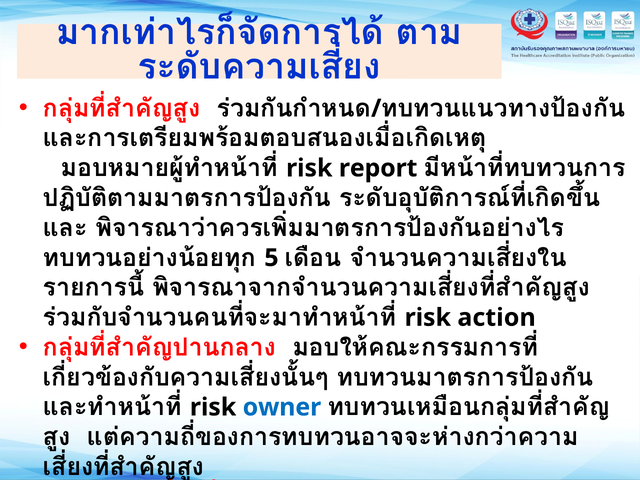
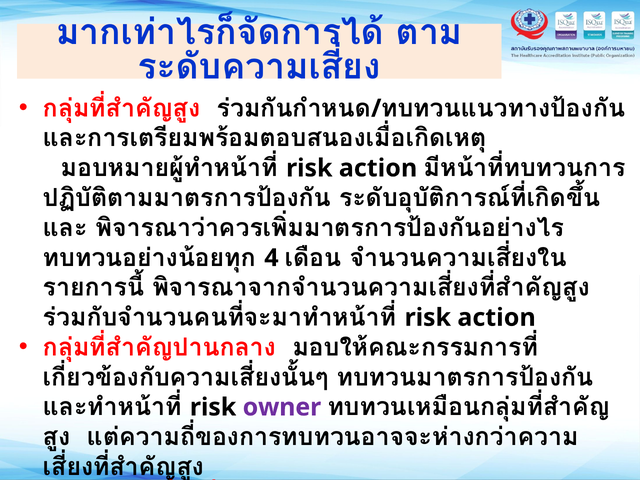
report: report -> action (378, 168)
5: 5 -> 4 (271, 258)
owner colour: blue -> purple (282, 407)
